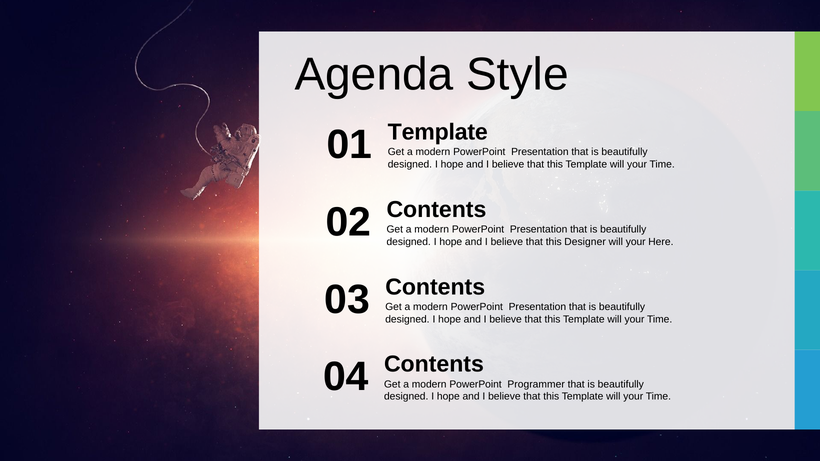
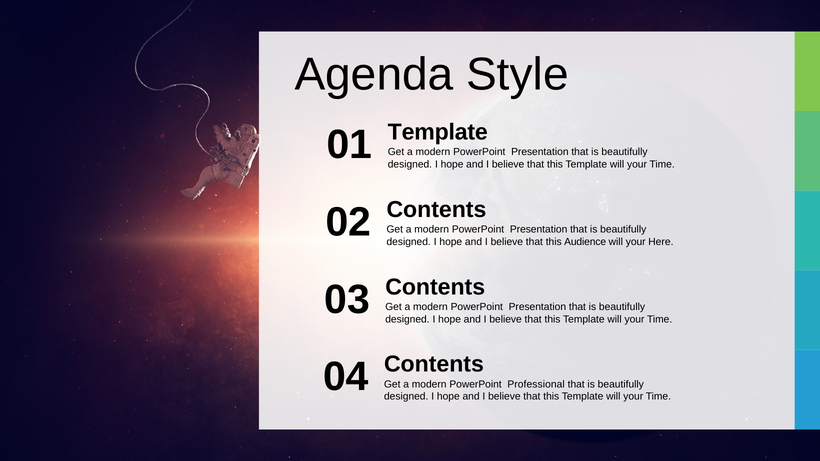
Designer: Designer -> Audience (585, 242)
Programmer: Programmer -> Professional (536, 384)
